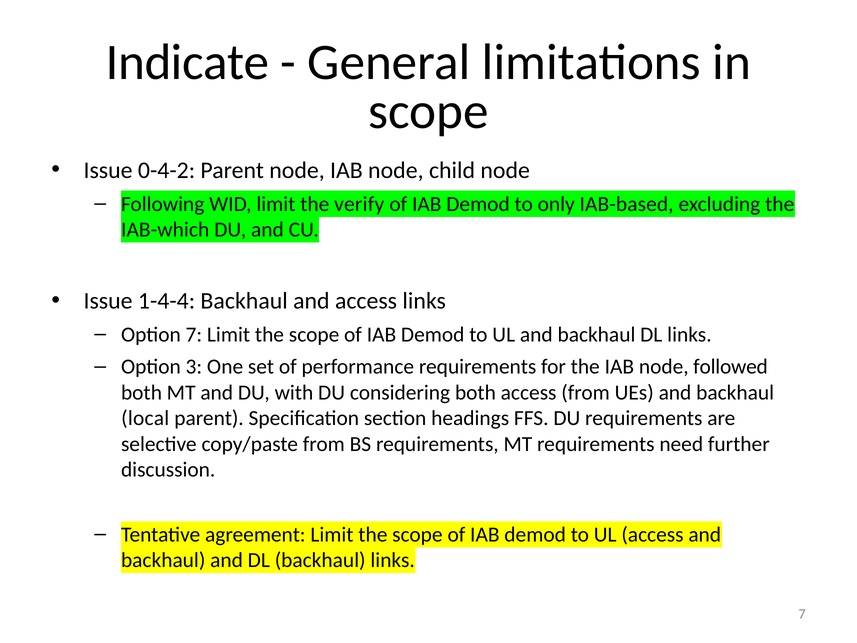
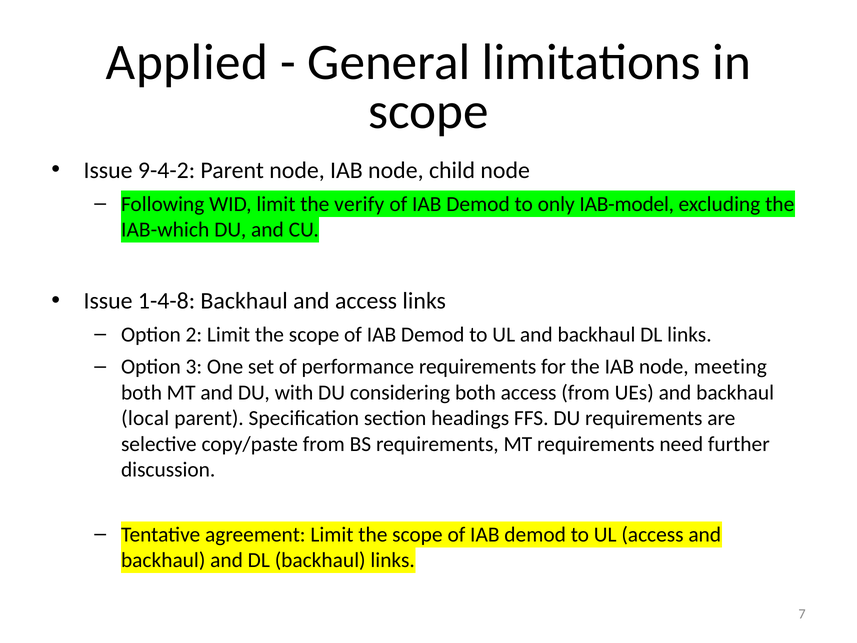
Indicate: Indicate -> Applied (187, 62)
0-4-2: 0-4-2 -> 9-4-2 (167, 170)
IAB-based: IAB-based -> IAB-model (627, 204)
1-4-4: 1-4-4 -> 1-4-8 (167, 301)
Option 7: 7 -> 2 (194, 334)
followed: followed -> meeting (730, 367)
